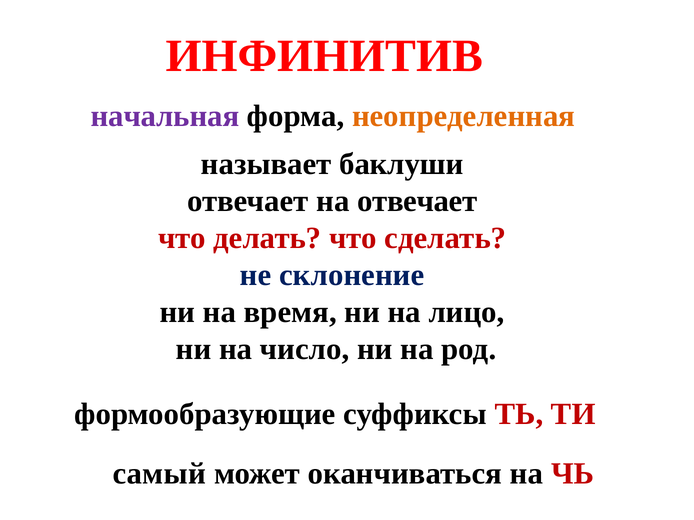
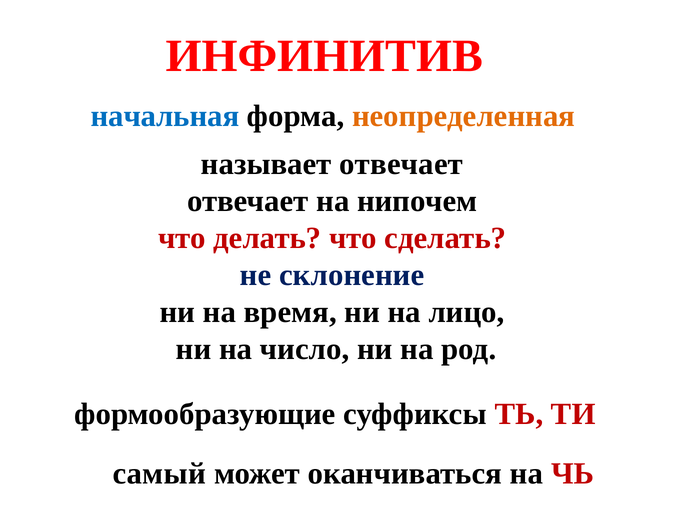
начальная colour: purple -> blue (165, 116)
называет баклуши: баклуши -> отвечает (401, 164)
на отвечает: отвечает -> нипочем (417, 201)
